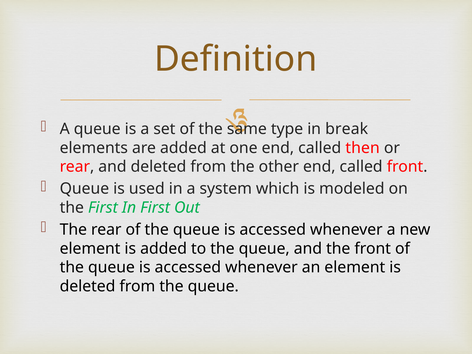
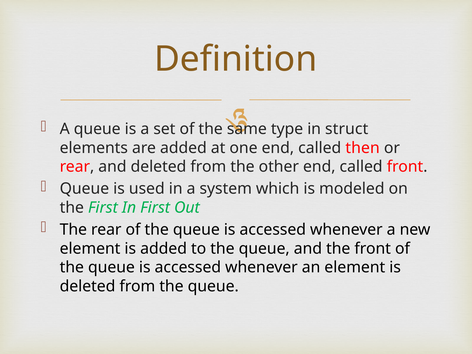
break: break -> struct (347, 129)
